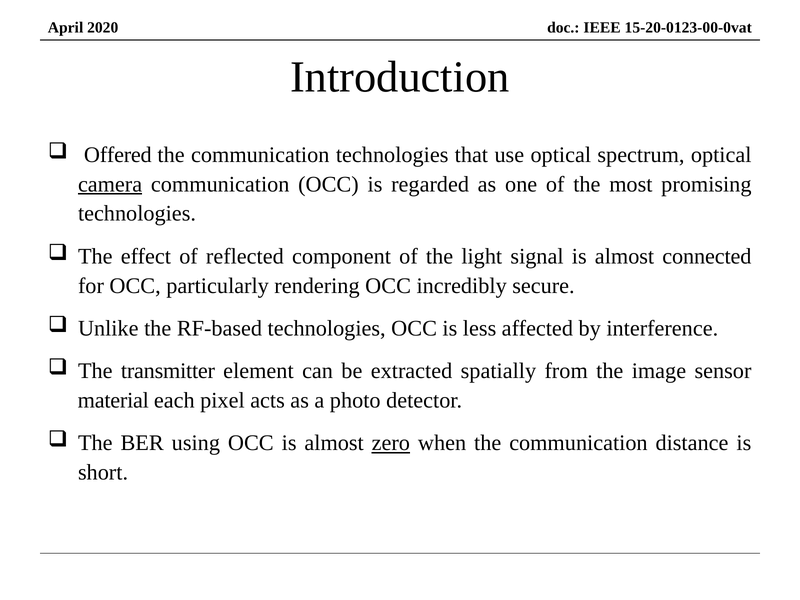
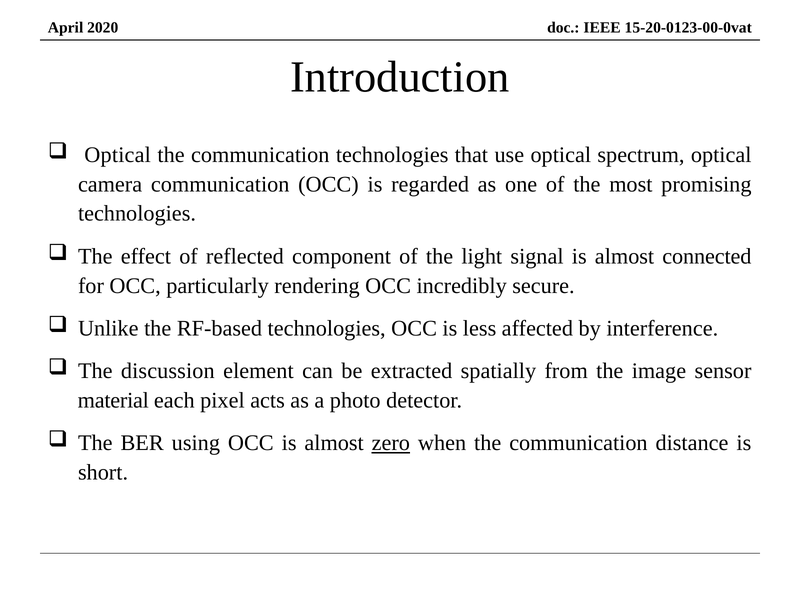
Offered: Offered -> Optical (118, 155)
camera underline: present -> none (110, 184)
transmitter: transmitter -> discussion (168, 371)
